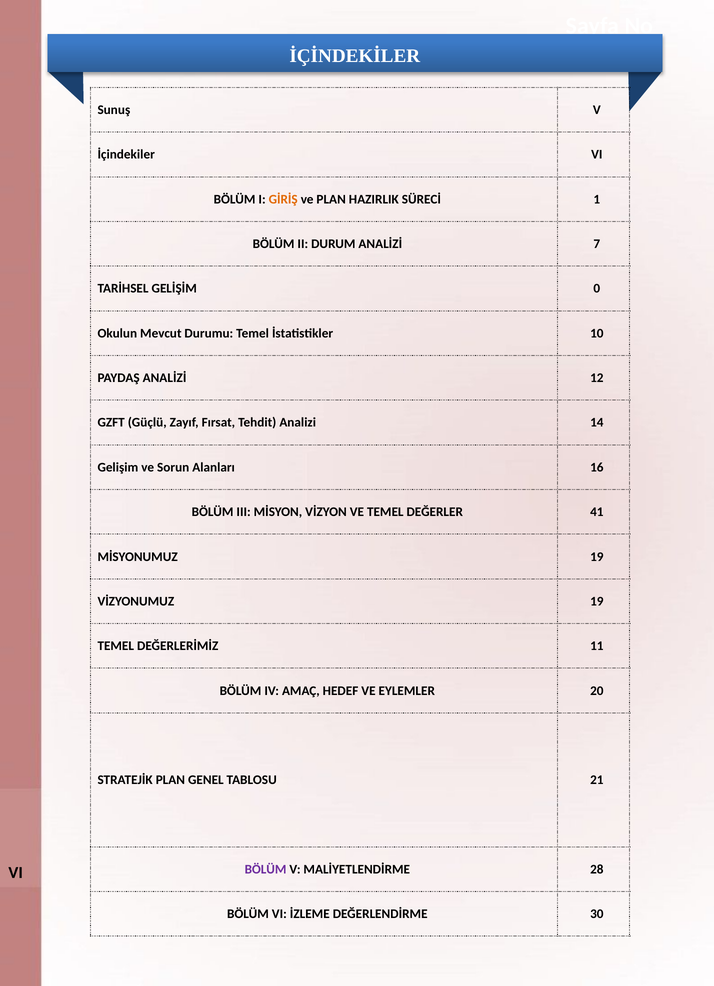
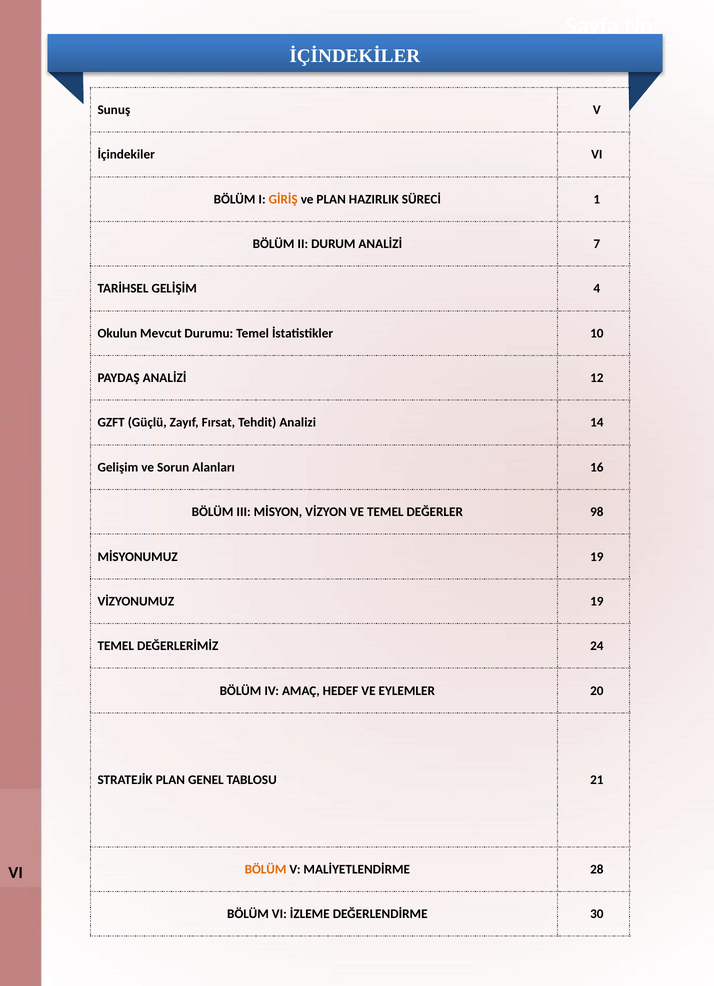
0: 0 -> 4 (597, 289)
41: 41 -> 98 (597, 512)
11: 11 -> 24 (597, 646)
BÖLÜM colour: purple -> orange (266, 869)
